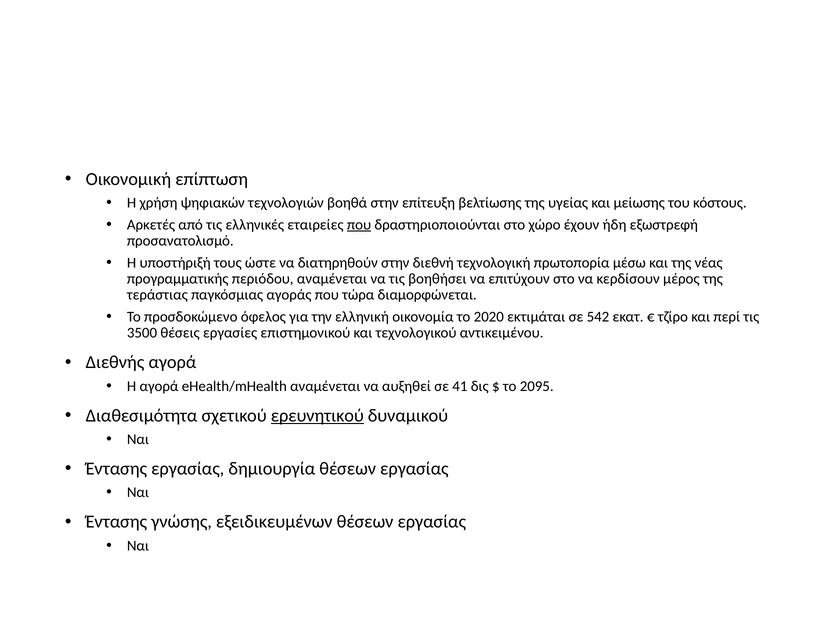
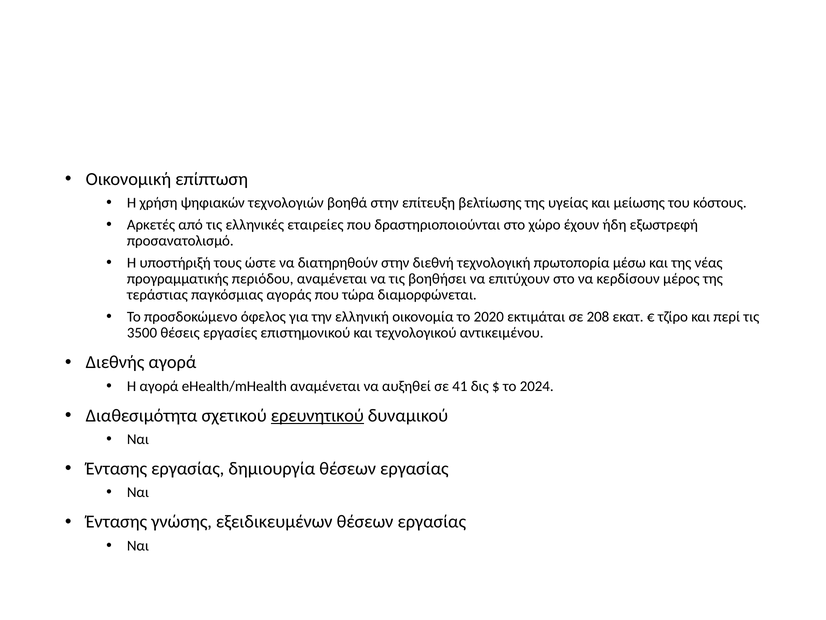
που underline: present -> none (359, 224)
542: 542 -> 208 (598, 316)
2095: 2095 -> 2024 (537, 386)
